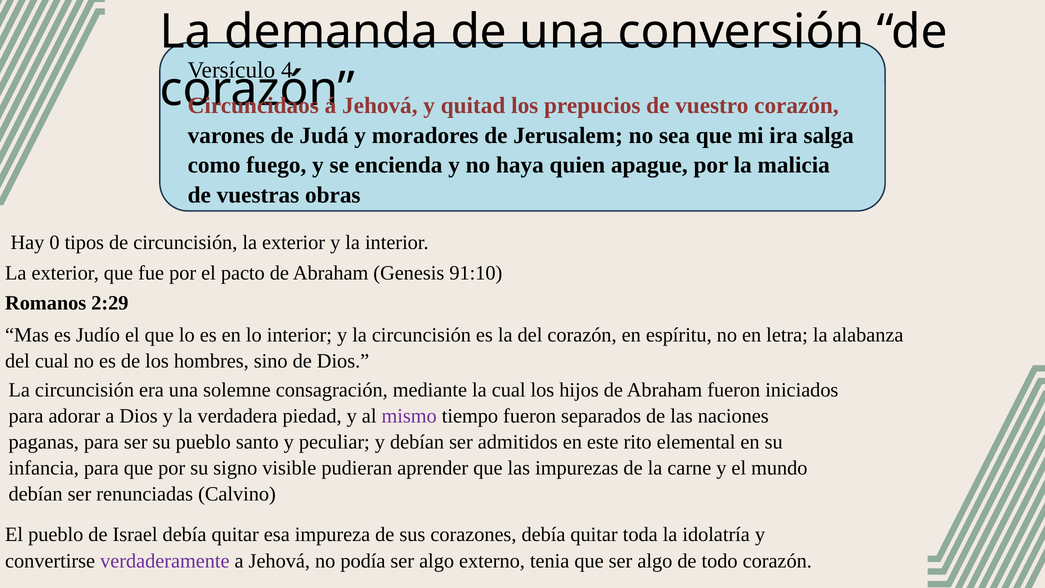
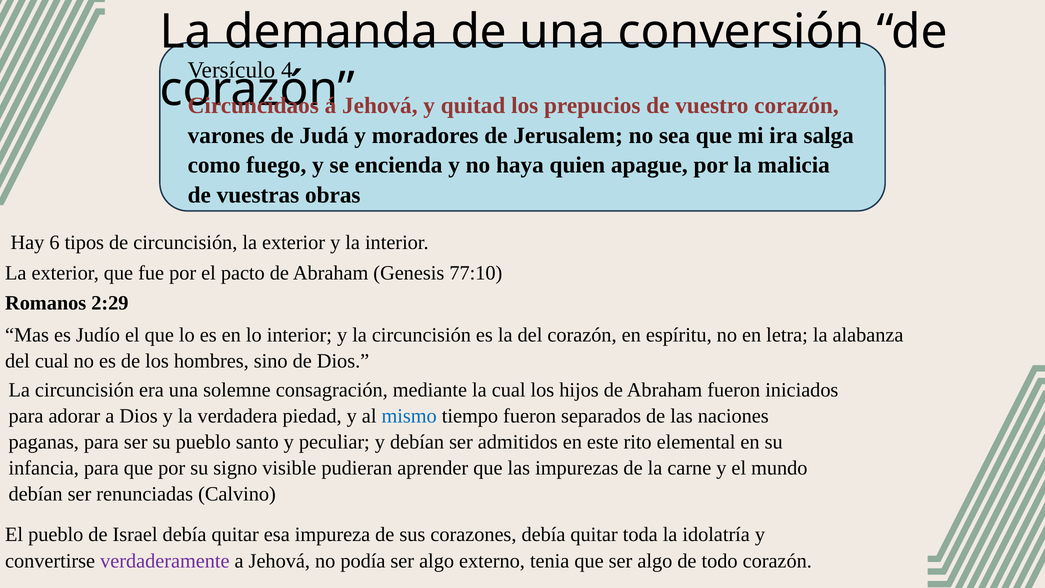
0: 0 -> 6 (55, 242)
91:10: 91:10 -> 77:10 (476, 273)
mismo colour: purple -> blue (409, 416)
